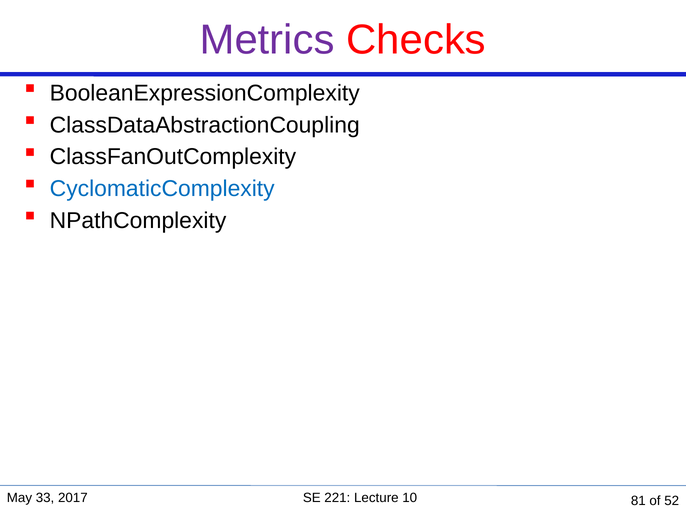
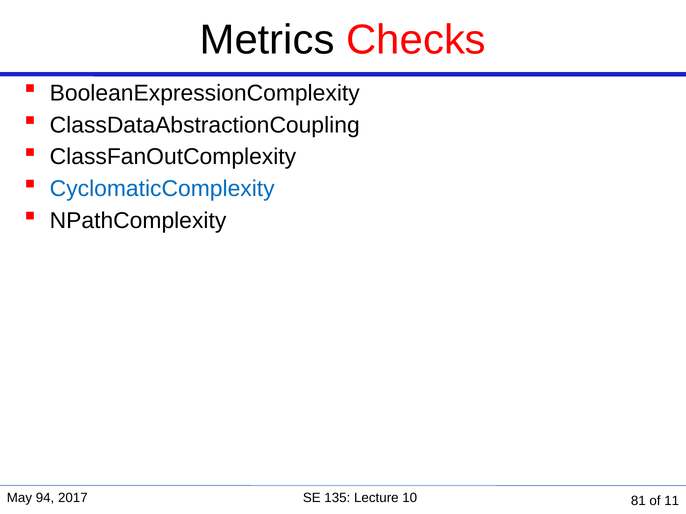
Metrics colour: purple -> black (267, 40)
33: 33 -> 94 (45, 498)
221: 221 -> 135 (337, 498)
52: 52 -> 11 (672, 501)
